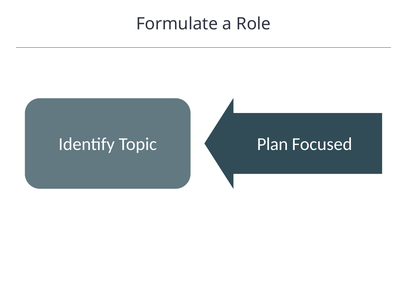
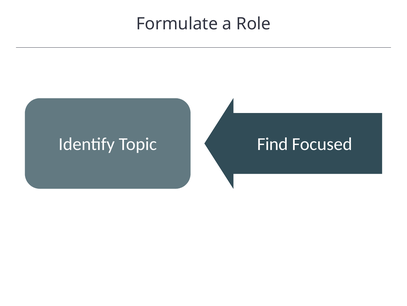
Plan: Plan -> Find (273, 144)
